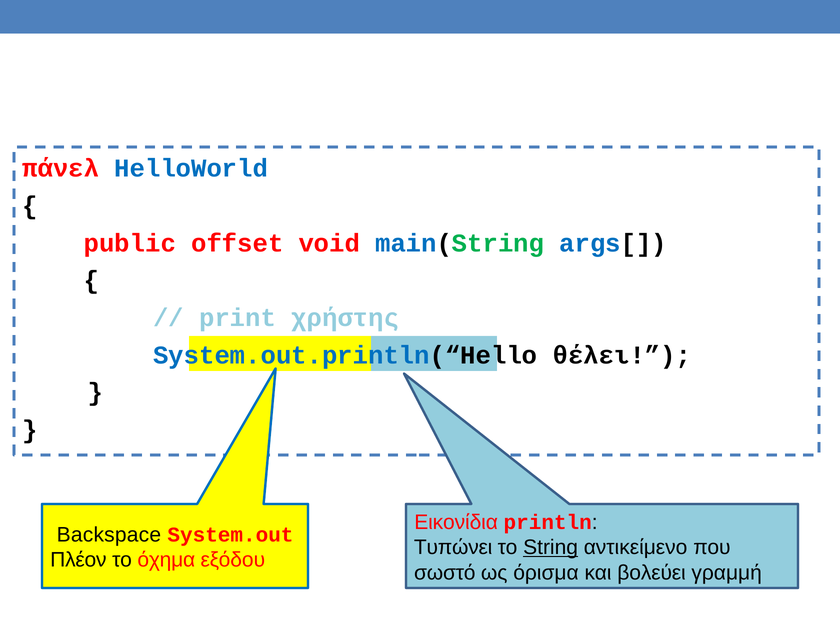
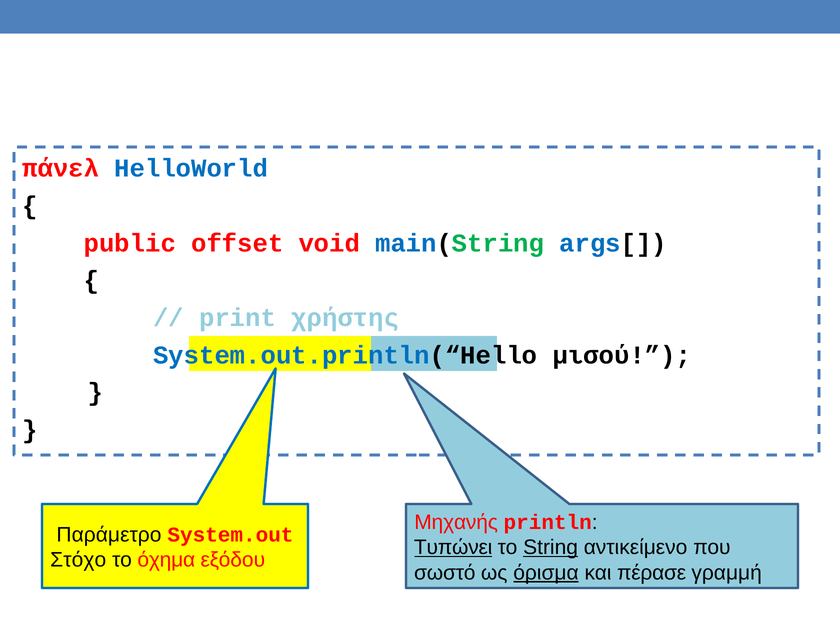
θέλει: θέλει -> μισού (622, 355)
Εικονίδια: Εικονίδια -> Μηχανής (456, 522)
Backspace: Backspace -> Παράμετρο (109, 535)
Τυπώνει underline: none -> present (453, 547)
Πλέον: Πλέον -> Στόχο (78, 560)
όρισμα underline: none -> present (546, 573)
βολεύει: βολεύει -> πέρασε (652, 573)
